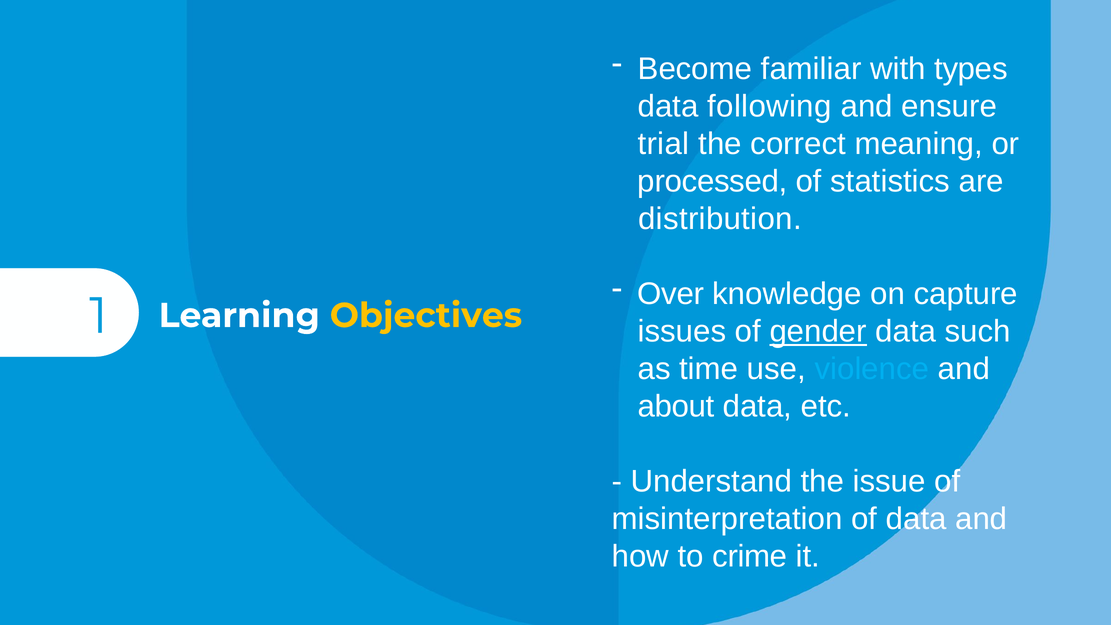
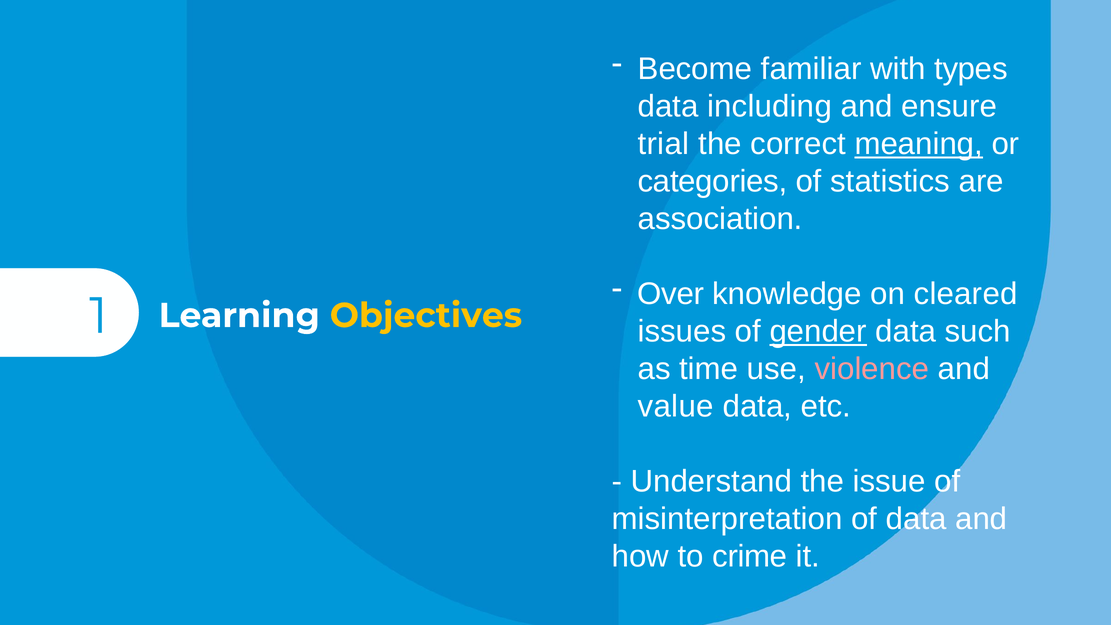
following: following -> including (769, 106)
meaning underline: none -> present (919, 144)
processed: processed -> categories (712, 181)
distribution: distribution -> association (720, 219)
capture: capture -> cleared (966, 294)
violence colour: light blue -> pink (872, 369)
about: about -> value (676, 406)
